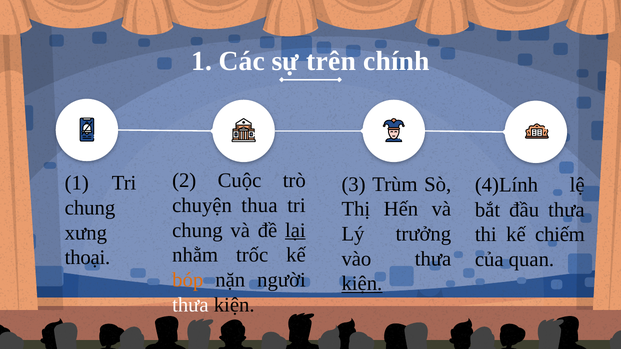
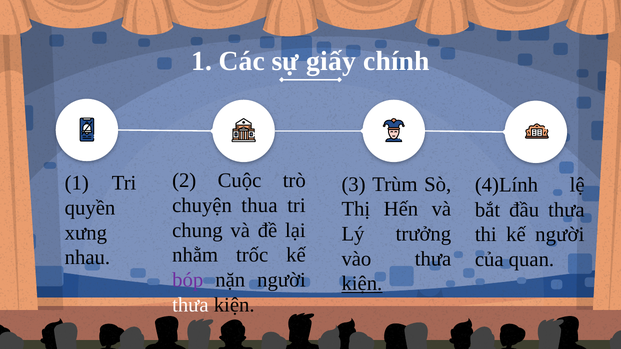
trên: trên -> giấy (331, 61)
chung: chung -> quyền (90, 208)
lại underline: present -> none (295, 230)
kế chiếm: chiếm -> người (560, 235)
thoại: thoại -> nhau (87, 258)
bóp colour: orange -> purple (188, 280)
